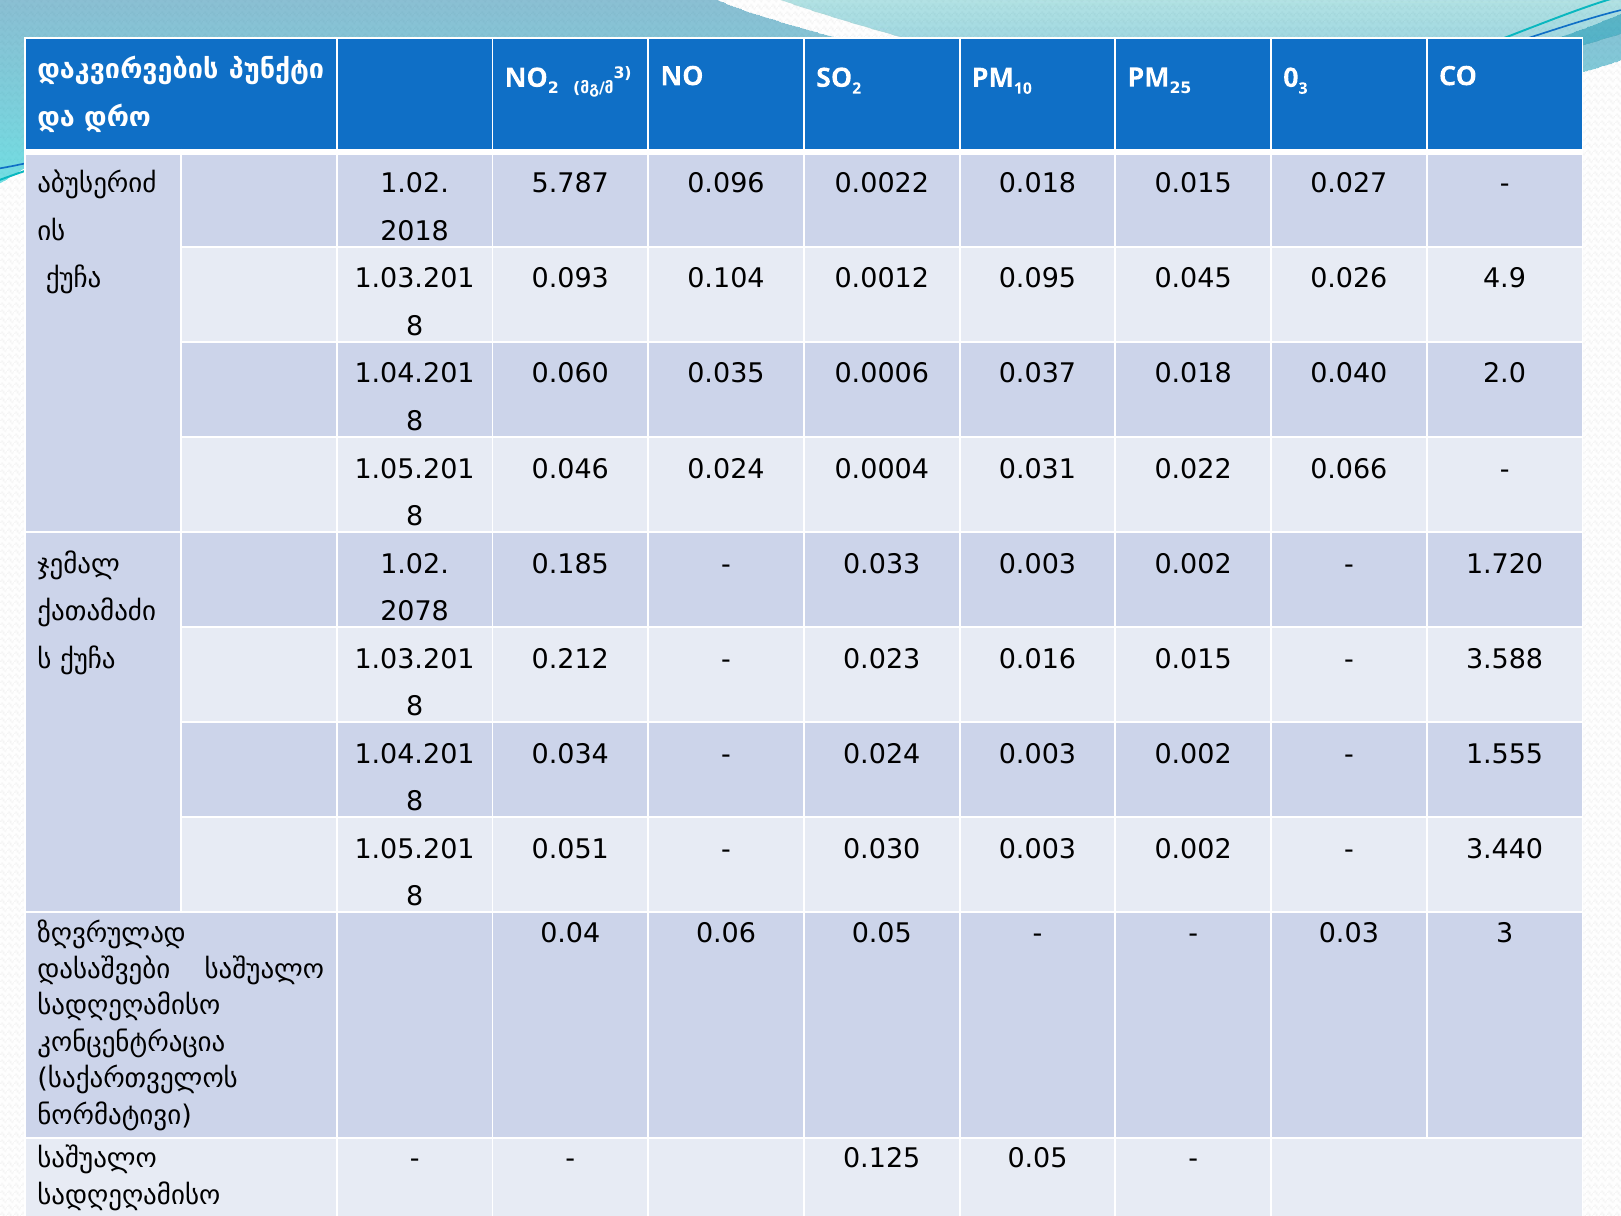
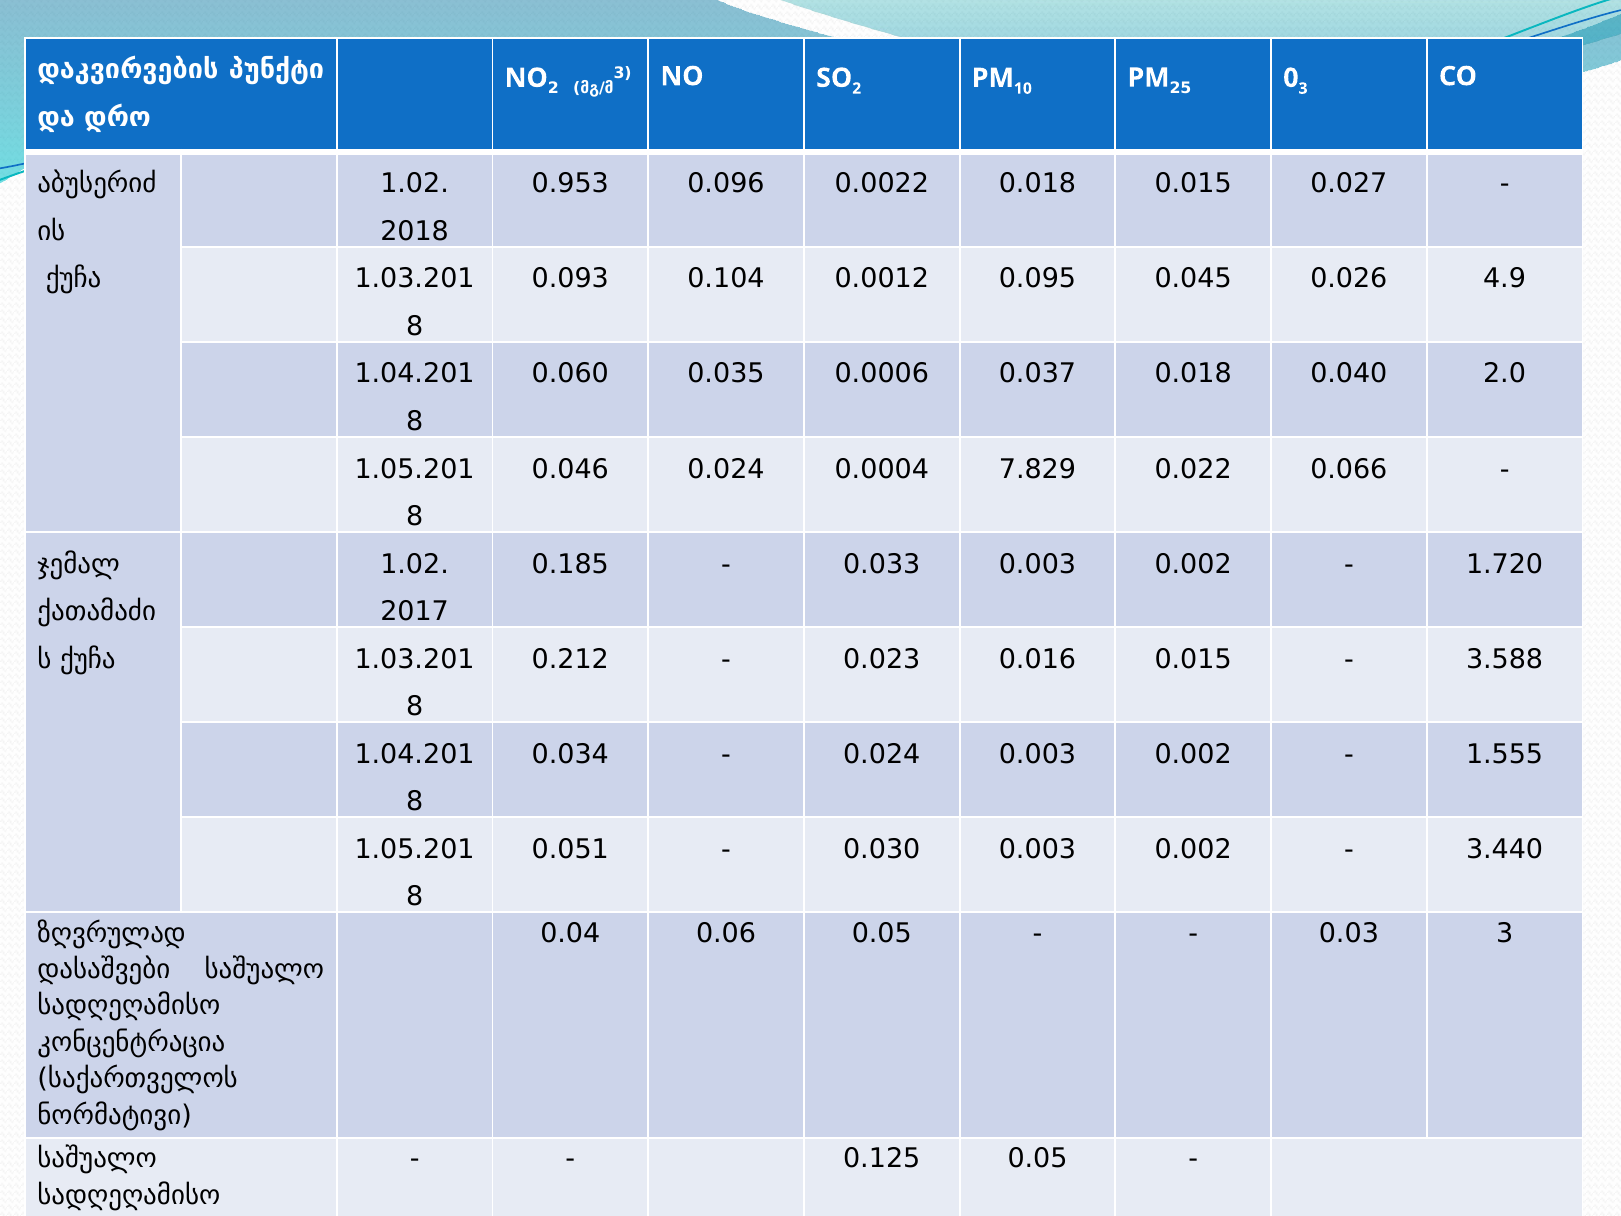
5.787: 5.787 -> 0.953 (570, 184)
0.031: 0.031 -> 7.829 (1037, 469)
2078: 2078 -> 2017 (415, 612)
